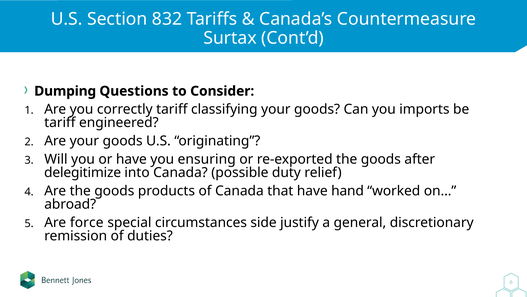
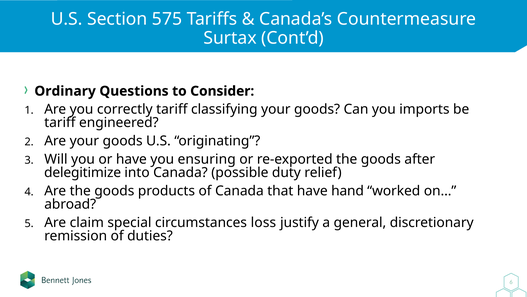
832: 832 -> 575 (167, 19)
Dumping: Dumping -> Ordinary (65, 91)
force: force -> claim (87, 222)
side: side -> loss (263, 222)
